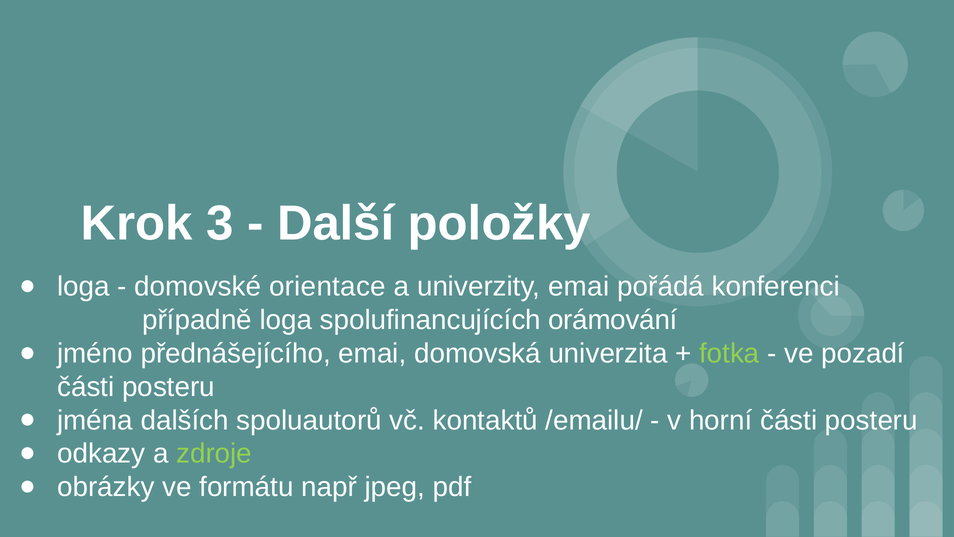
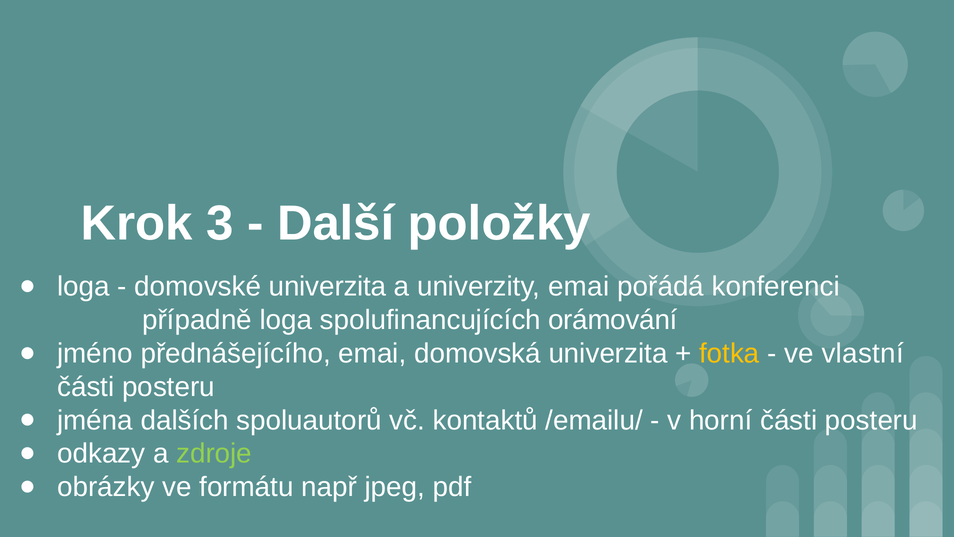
domovské orientace: orientace -> univerzita (328, 286)
fotka colour: light green -> yellow (729, 353)
pozadí: pozadí -> vlastní (863, 353)
